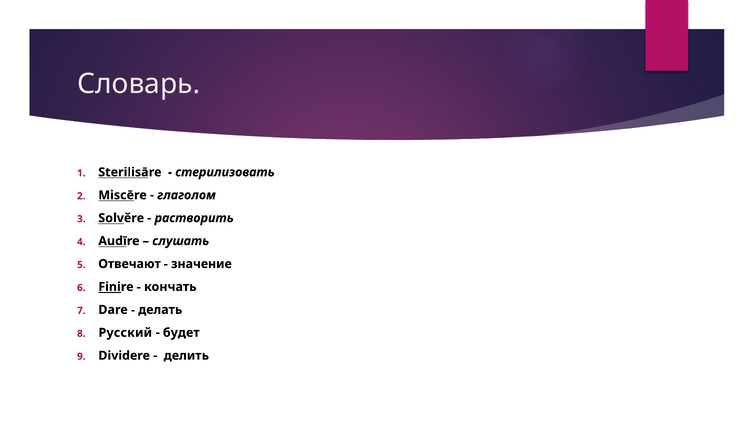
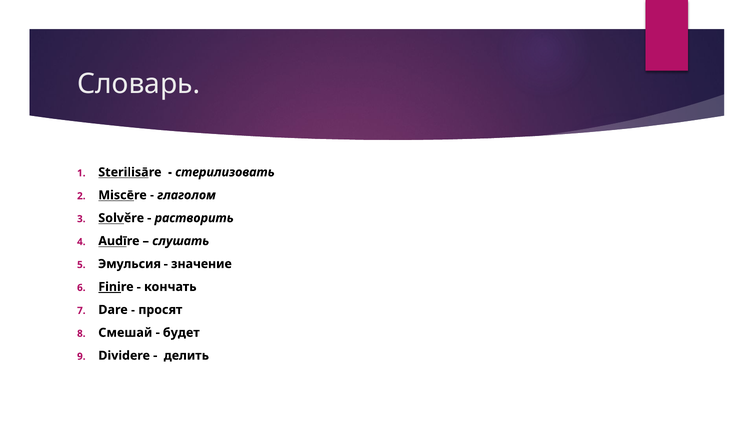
Отвечают: Отвечают -> Эмульсия (130, 264)
делать: делать -> просят (160, 310)
Русский: Русский -> Смешай (125, 333)
